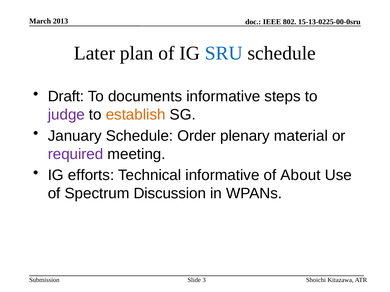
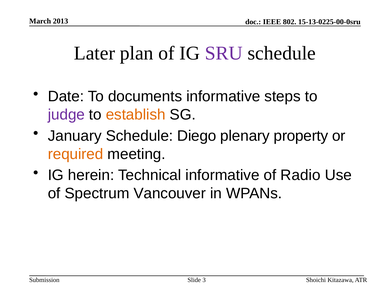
SRU colour: blue -> purple (224, 53)
Draft: Draft -> Date (66, 97)
Order: Order -> Diego (197, 136)
material: material -> property (301, 136)
required colour: purple -> orange (76, 154)
efforts: efforts -> herein (91, 176)
About: About -> Radio (301, 176)
Discussion: Discussion -> Vancouver (170, 194)
